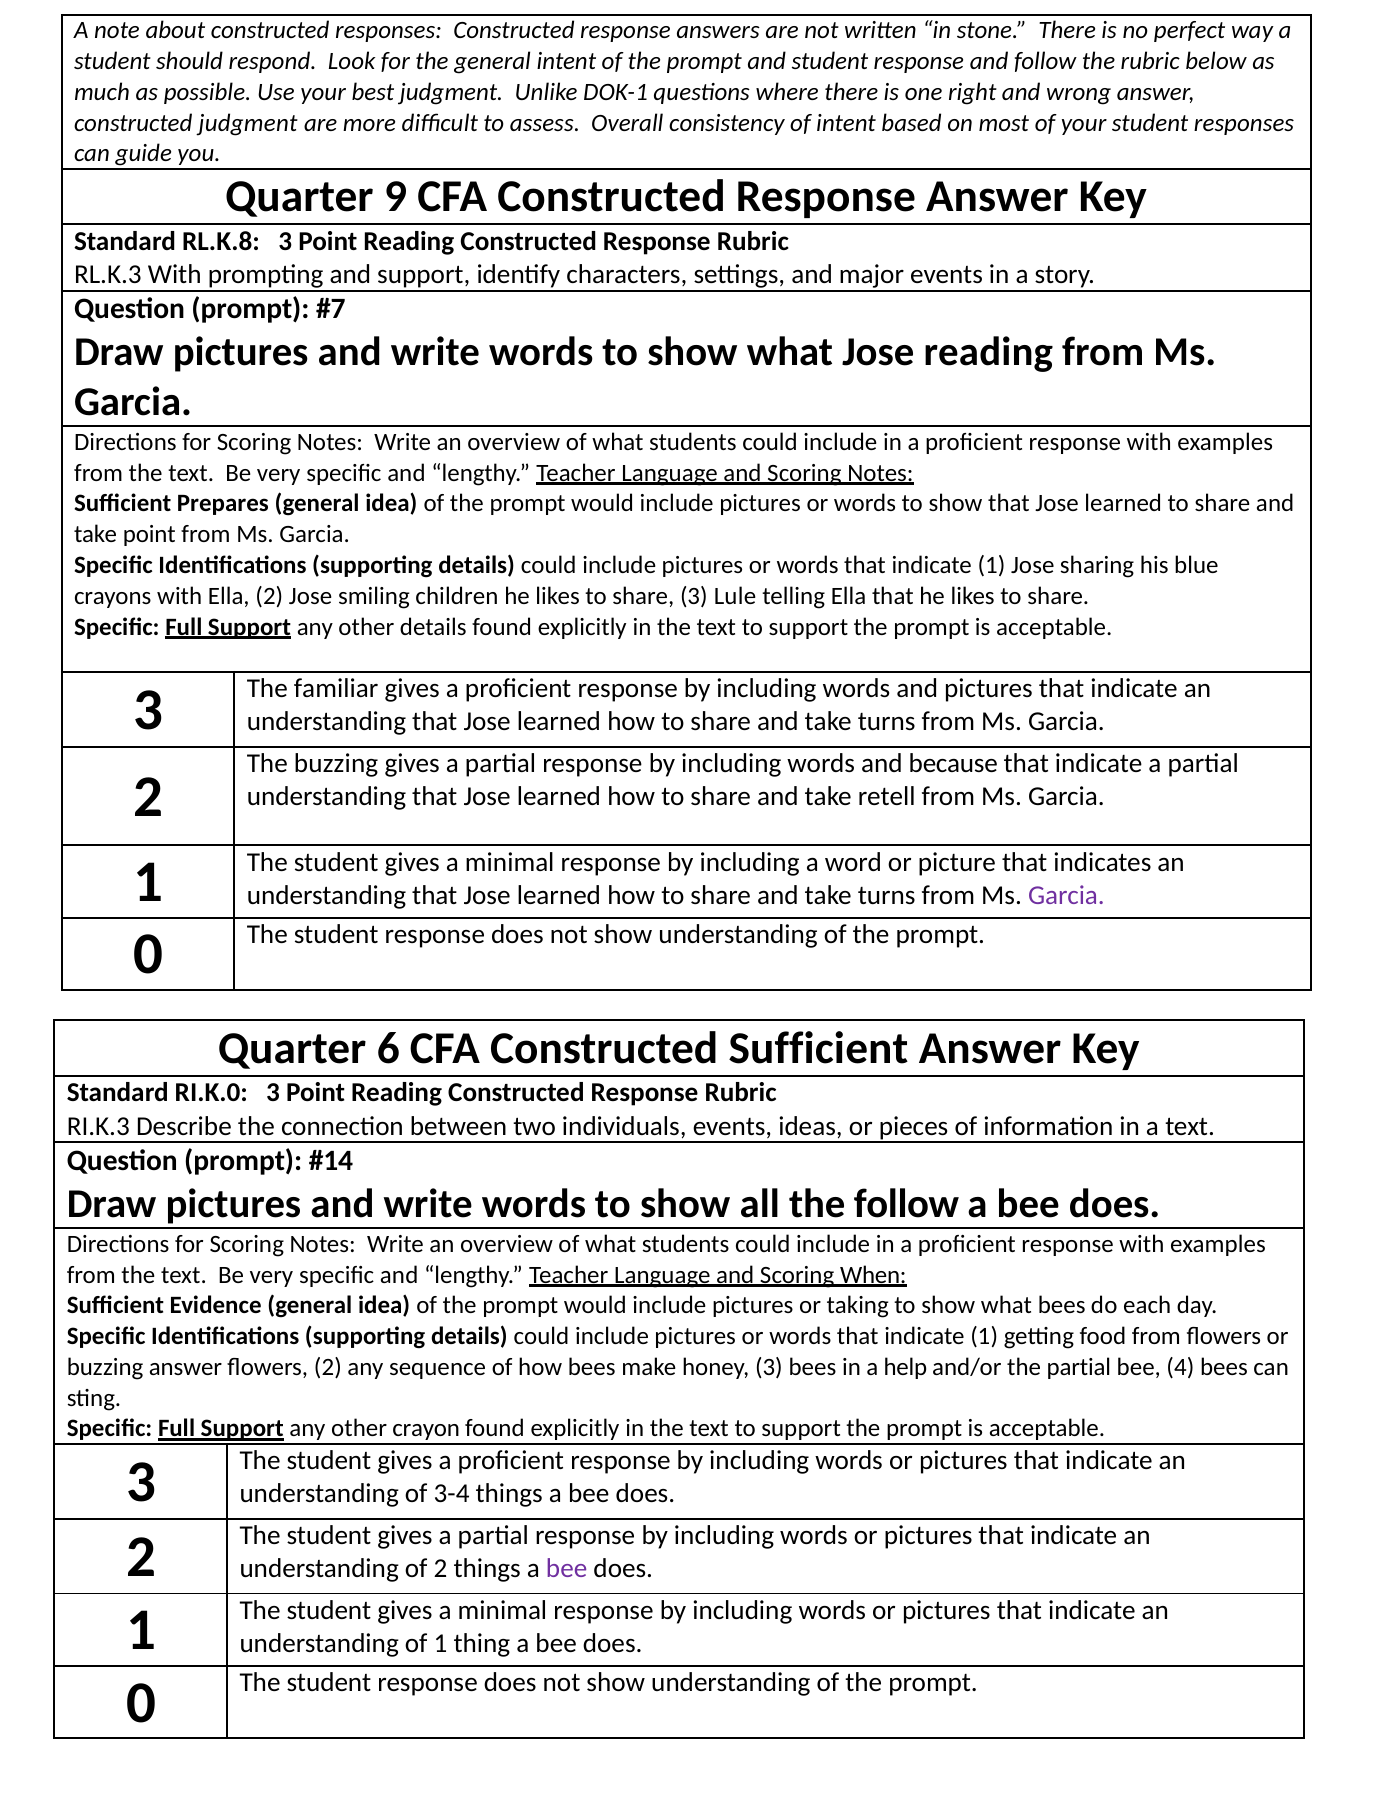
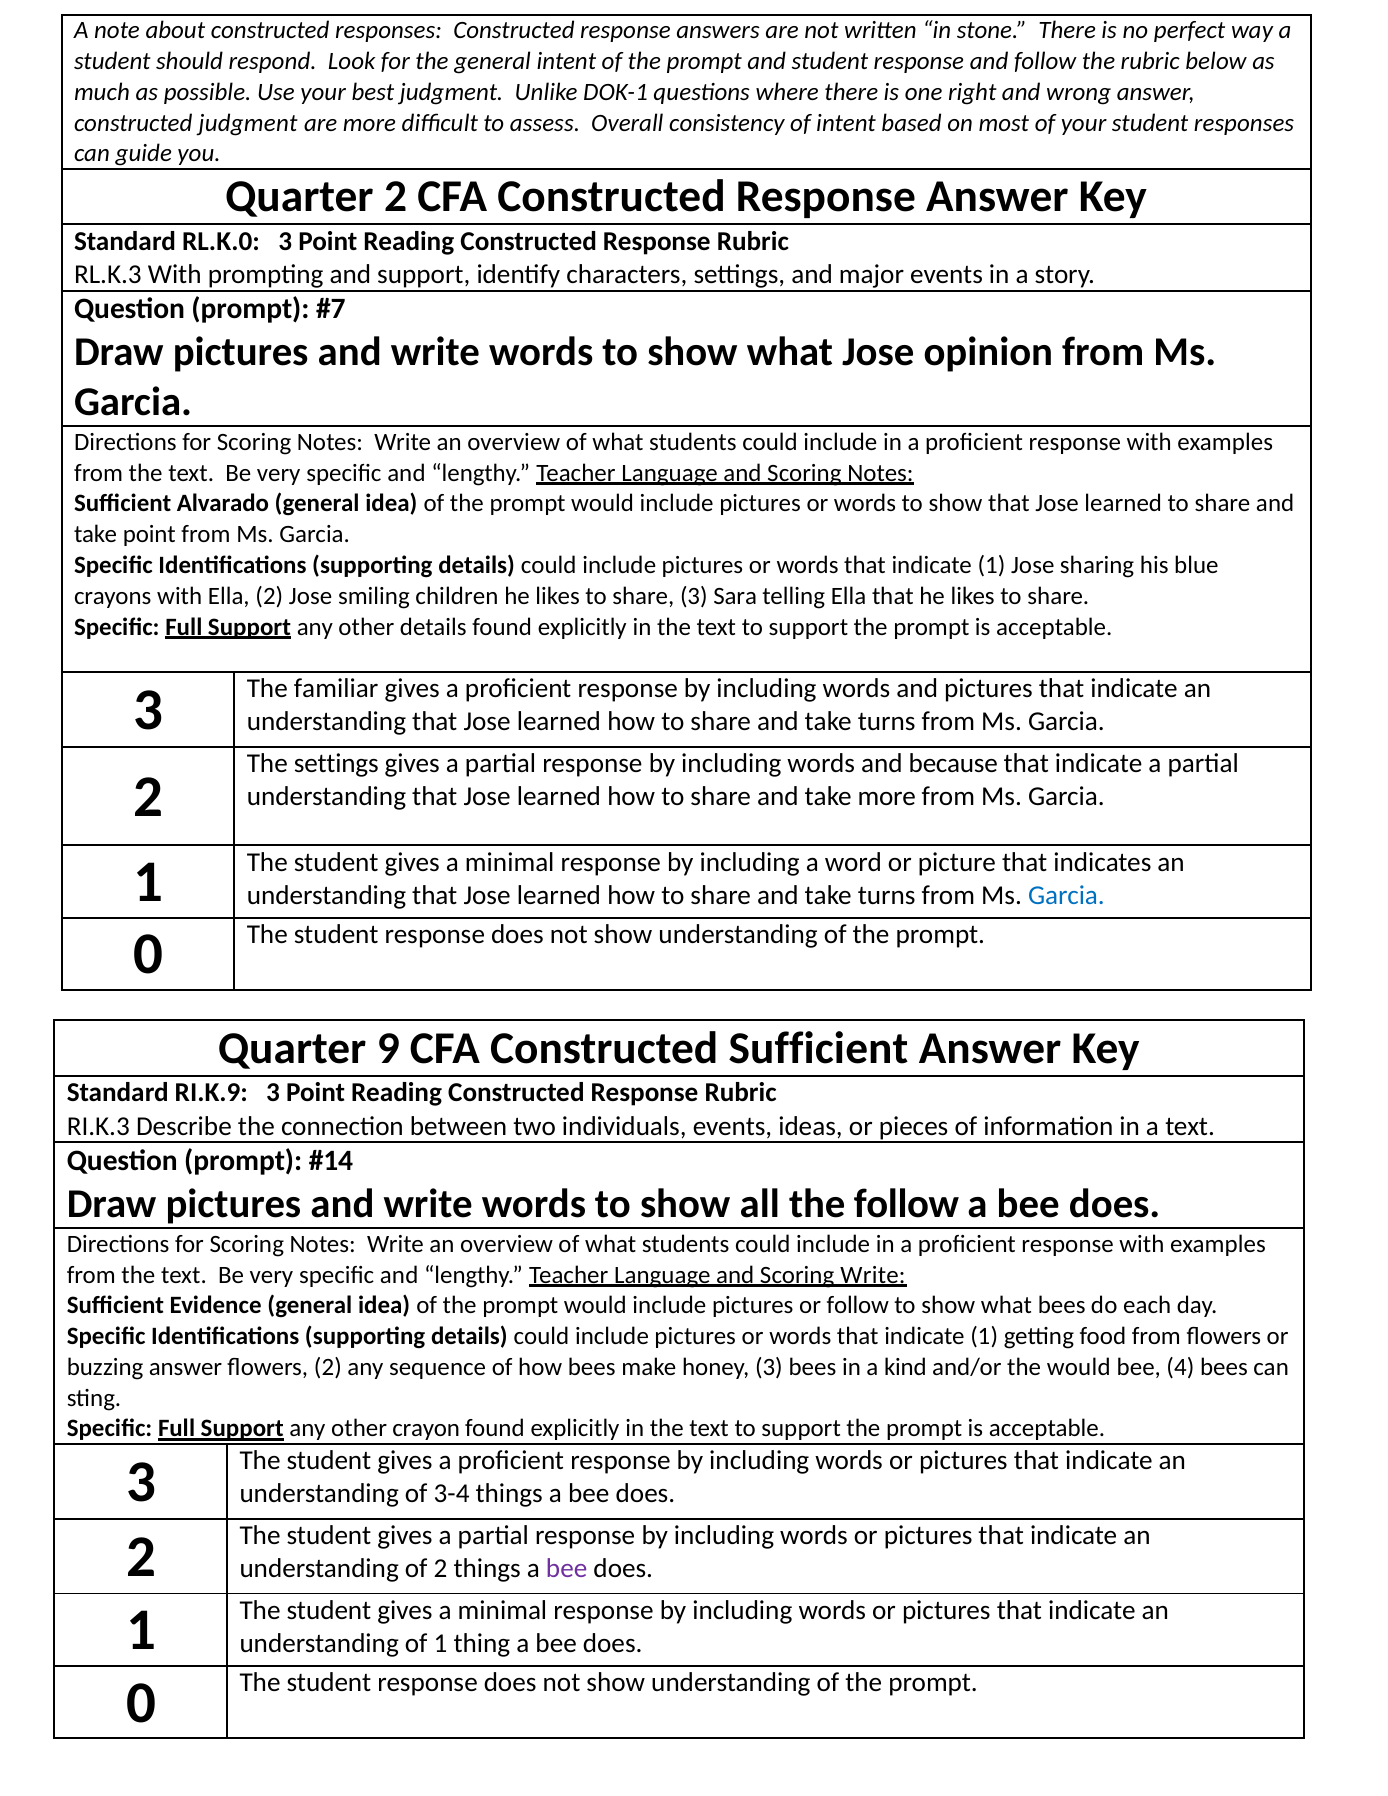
Quarter 9: 9 -> 2 (396, 197)
RL.K.8: RL.K.8 -> RL.K.0 (221, 241)
Jose reading: reading -> opinion (988, 352)
Prepares: Prepares -> Alvarado (223, 504)
Lule: Lule -> Sara (735, 596)
The buzzing: buzzing -> settings (336, 764)
take retell: retell -> more (887, 797)
Garcia colour: purple -> blue (1066, 896)
6: 6 -> 9 (388, 1049)
RI.K.0: RI.K.0 -> RI.K.9 (211, 1093)
Scoring When: When -> Write (873, 1275)
or taking: taking -> follow (858, 1306)
help: help -> kind (905, 1367)
the partial: partial -> would (1079, 1367)
